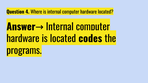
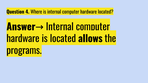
codes: codes -> allows (90, 39)
